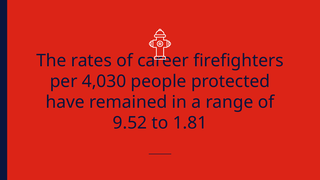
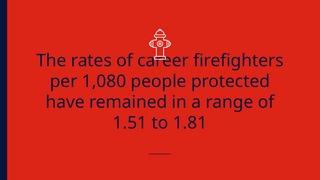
4,030: 4,030 -> 1,080 (104, 81)
9.52: 9.52 -> 1.51 (130, 123)
